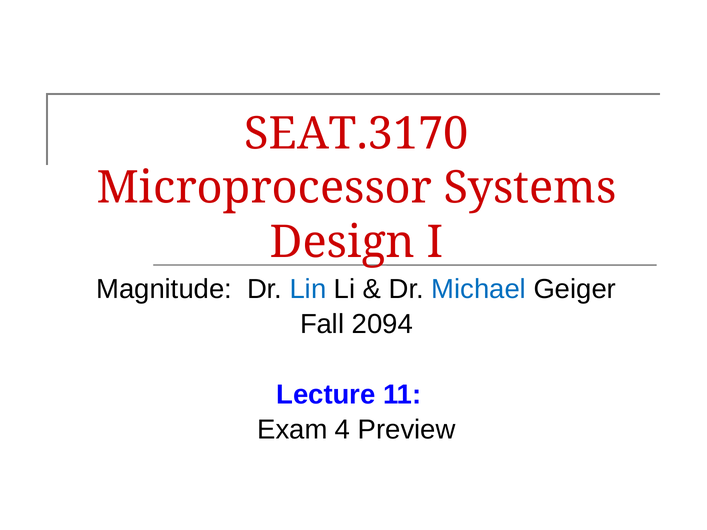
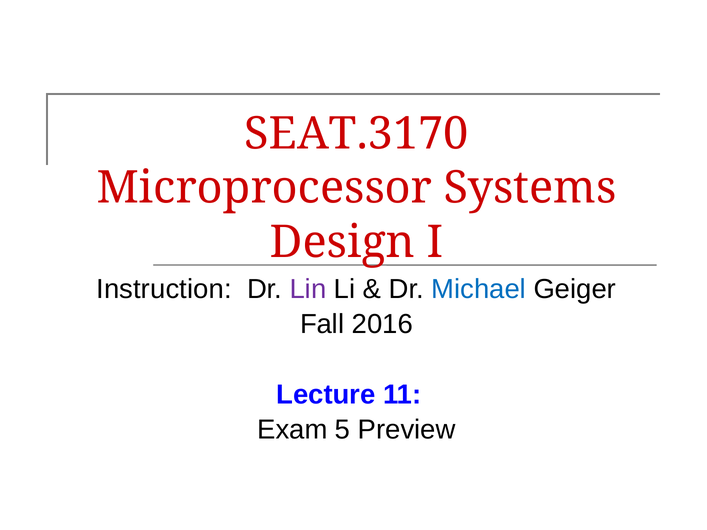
Magnitude: Magnitude -> Instruction (164, 289)
Lin colour: blue -> purple (308, 289)
2094: 2094 -> 2016 (382, 324)
4: 4 -> 5 (343, 430)
